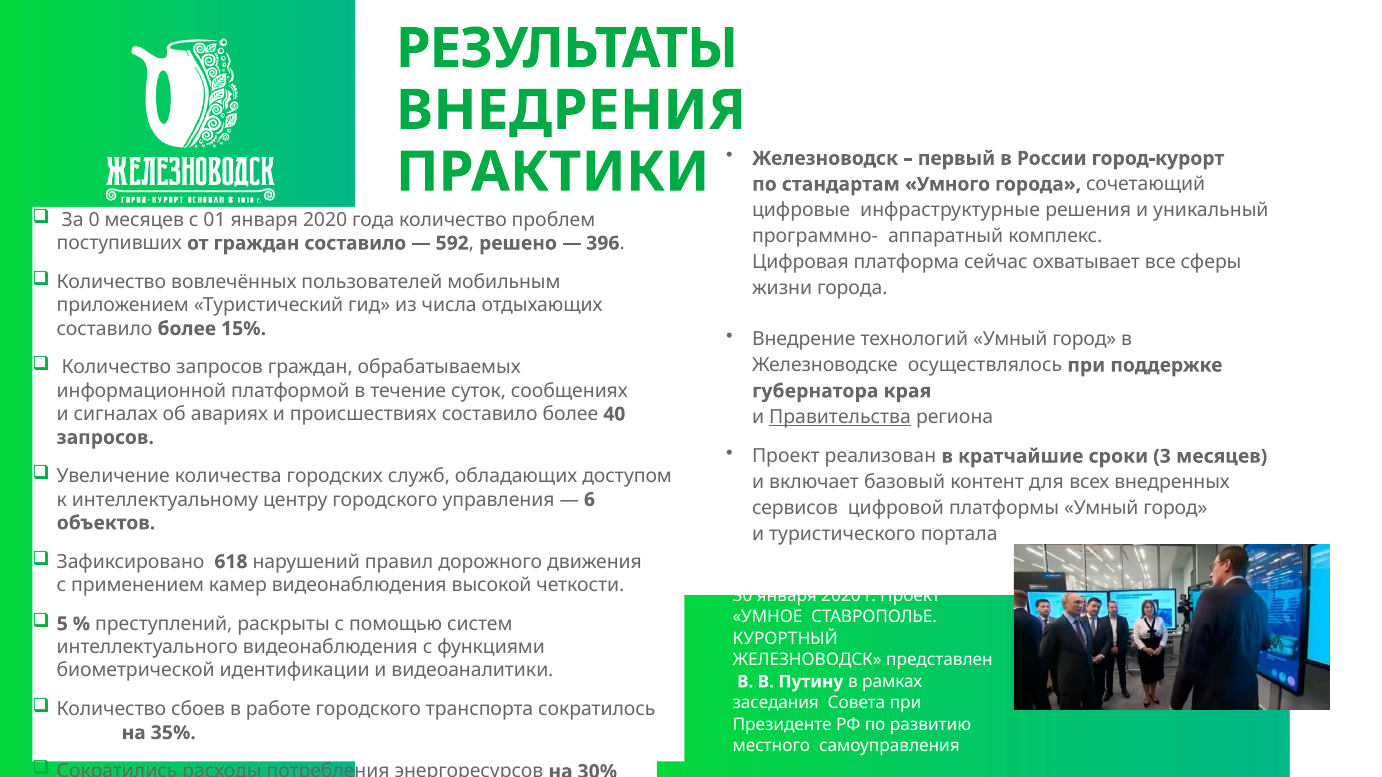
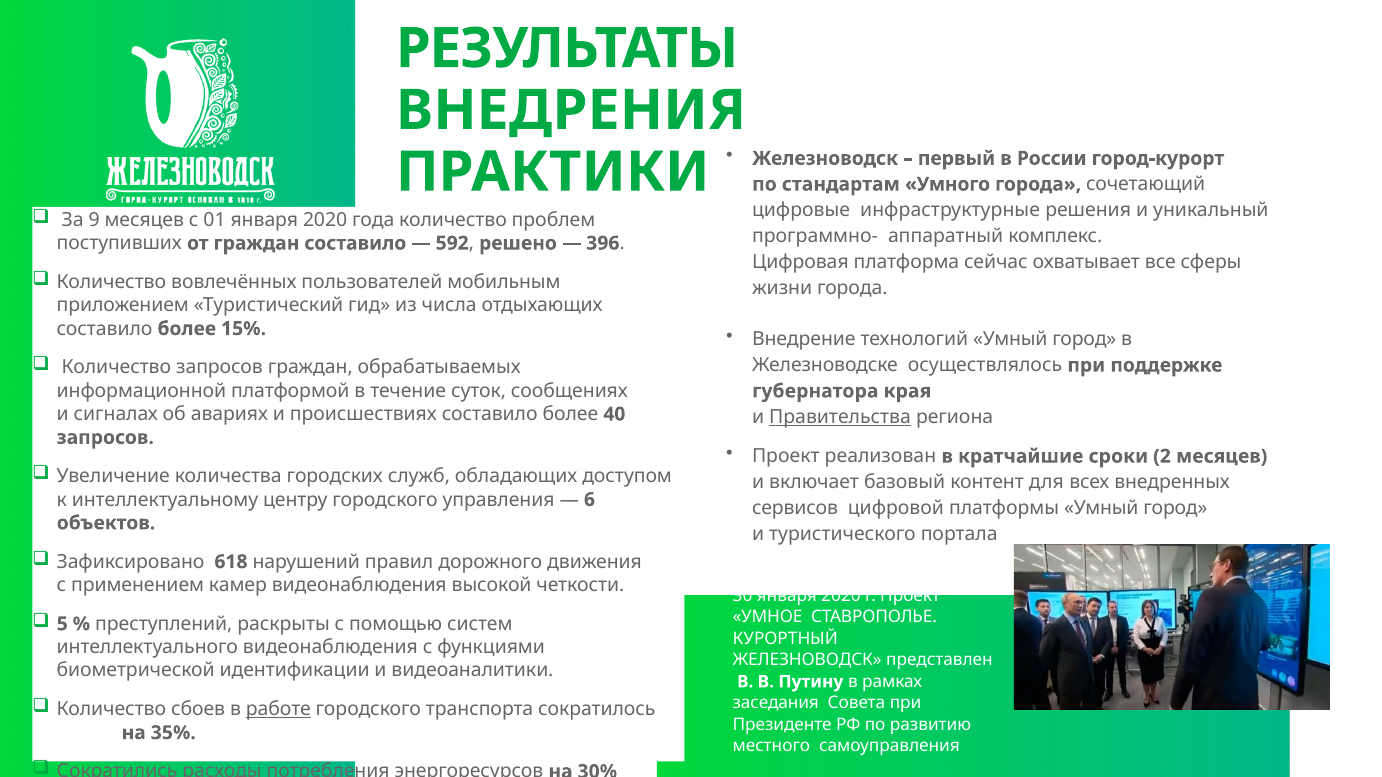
0: 0 -> 9 (94, 220)
3: 3 -> 2 (1162, 456)
работе underline: none -> present (278, 710)
